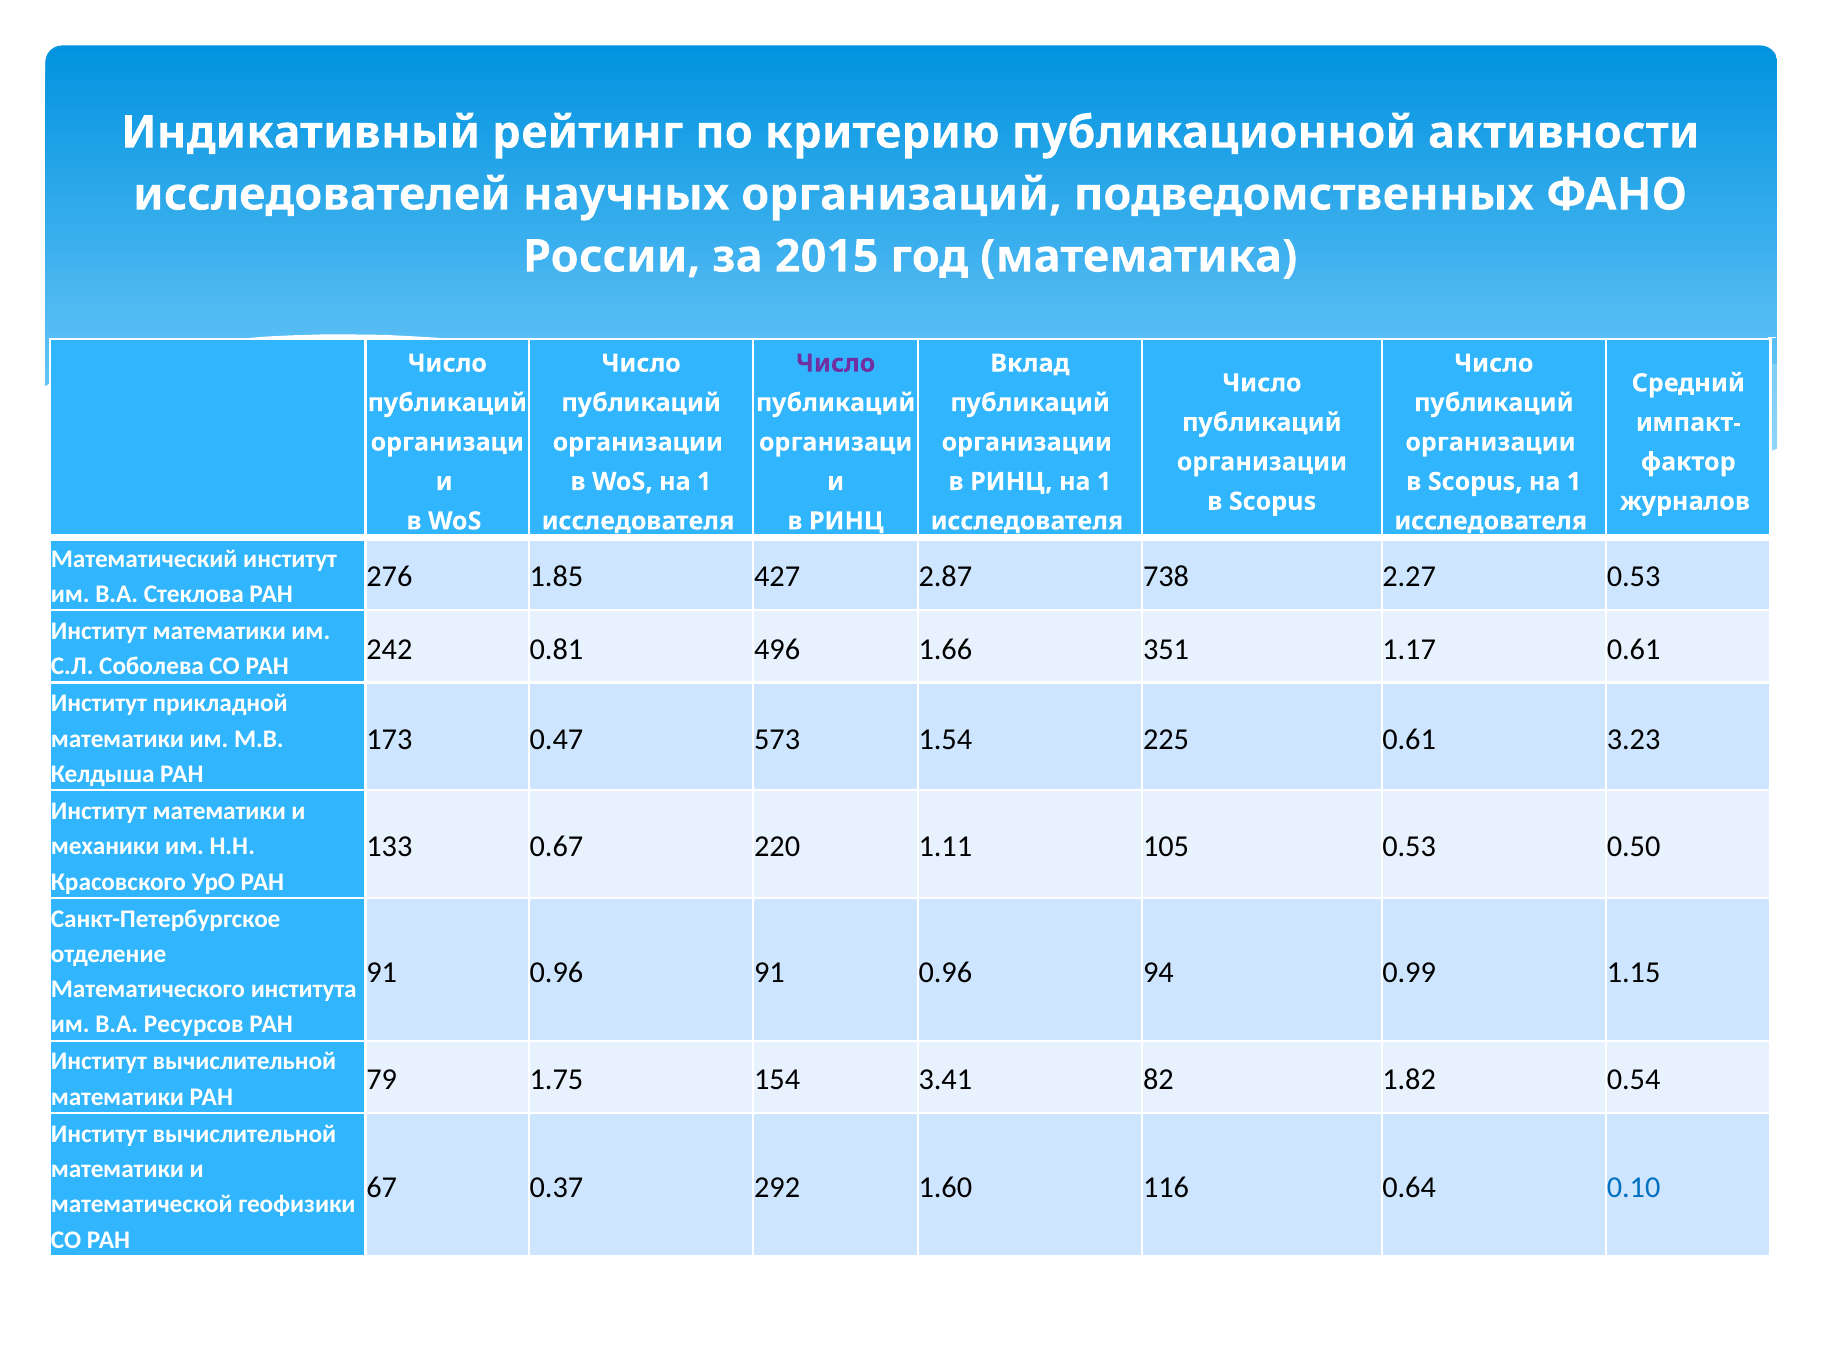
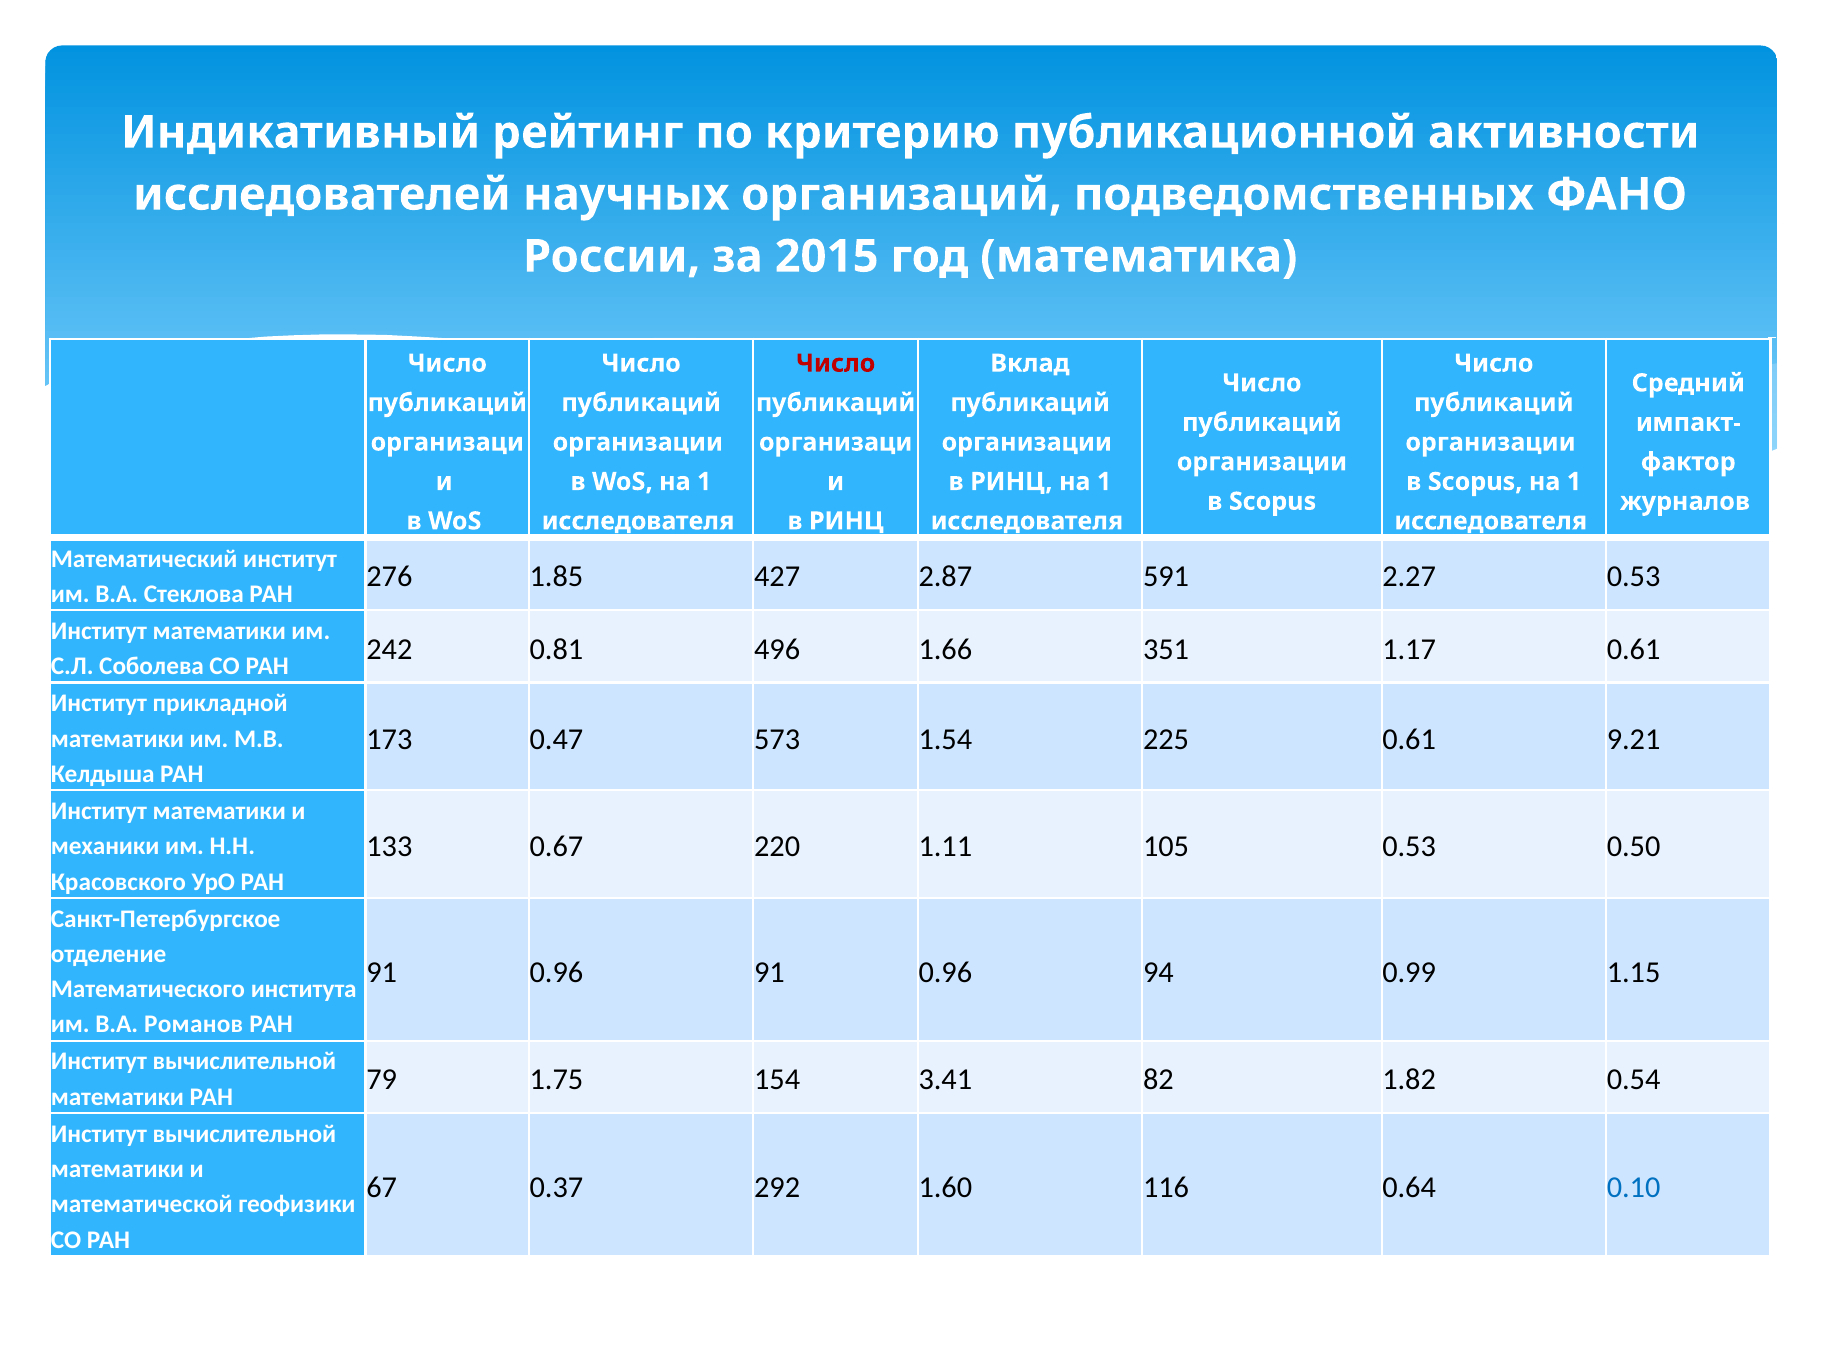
Число colour: purple -> red (836, 363)
738: 738 -> 591 (1166, 577)
3.23: 3.23 -> 9.21 (1634, 739)
Ресурсов: Ресурсов -> Романов (194, 1024)
